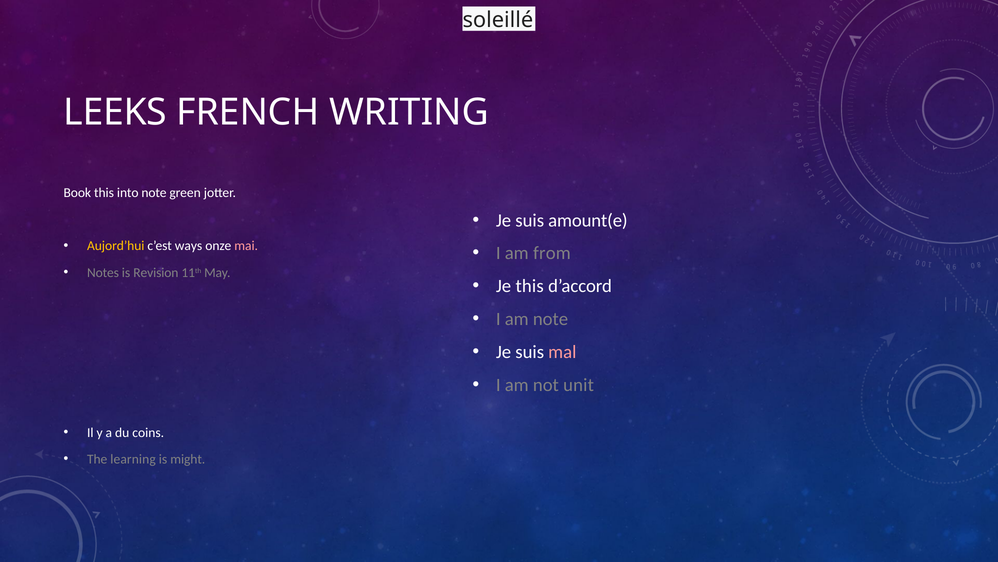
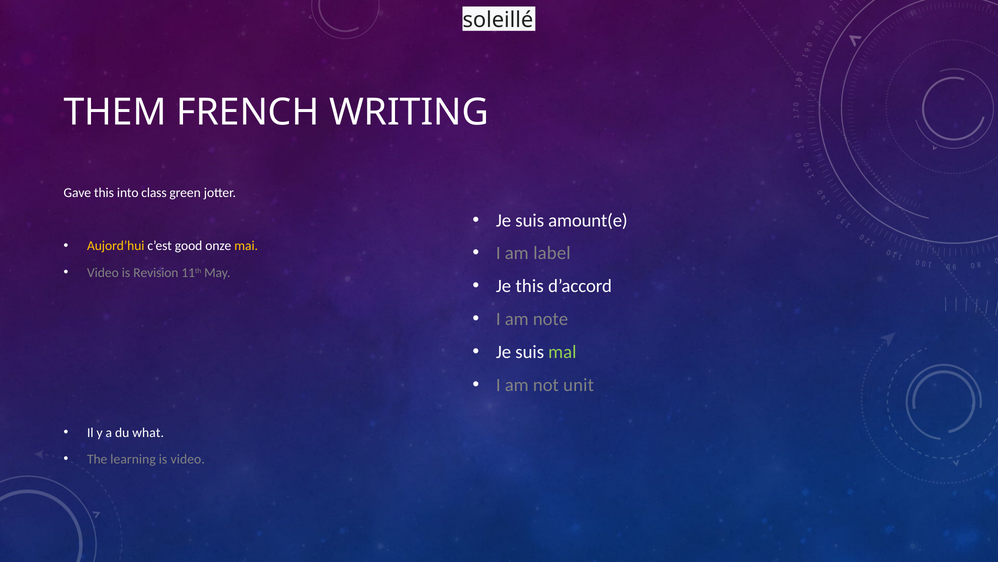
LEEKS: LEEKS -> THEM (115, 112)
Book: Book -> Gave (77, 192)
into note: note -> class (154, 192)
ways: ways -> good (189, 246)
mai colour: pink -> yellow (246, 246)
from: from -> label (552, 253)
Notes: Notes -> Video (103, 272)
mal colour: pink -> light green (562, 352)
coins: coins -> what (148, 432)
is might: might -> video (188, 459)
